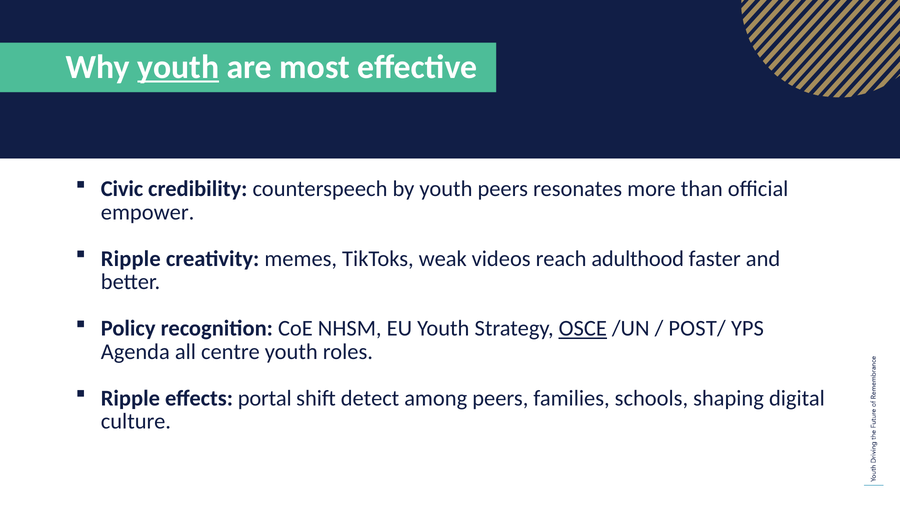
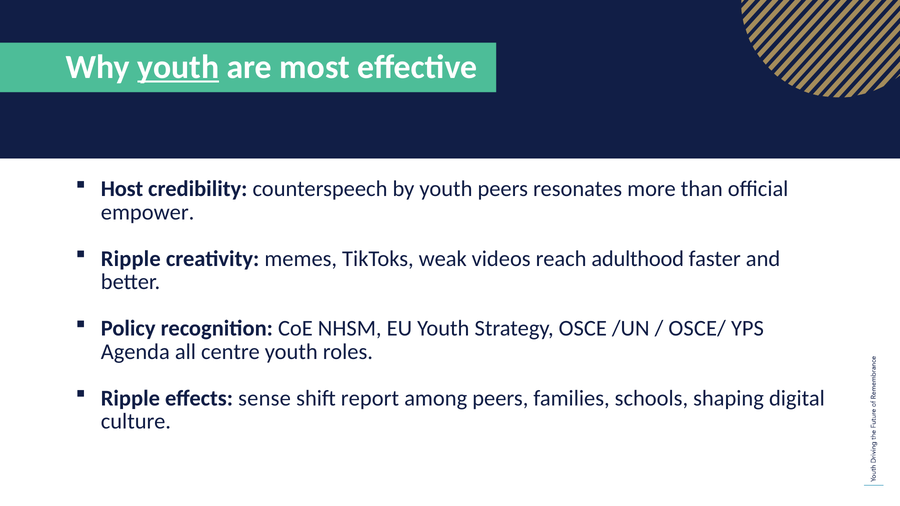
Civic: Civic -> Host (122, 189)
OSCE underline: present -> none (583, 329)
POST/: POST/ -> OSCE/ (697, 329)
portal: portal -> sense (265, 398)
detect: detect -> report (370, 398)
